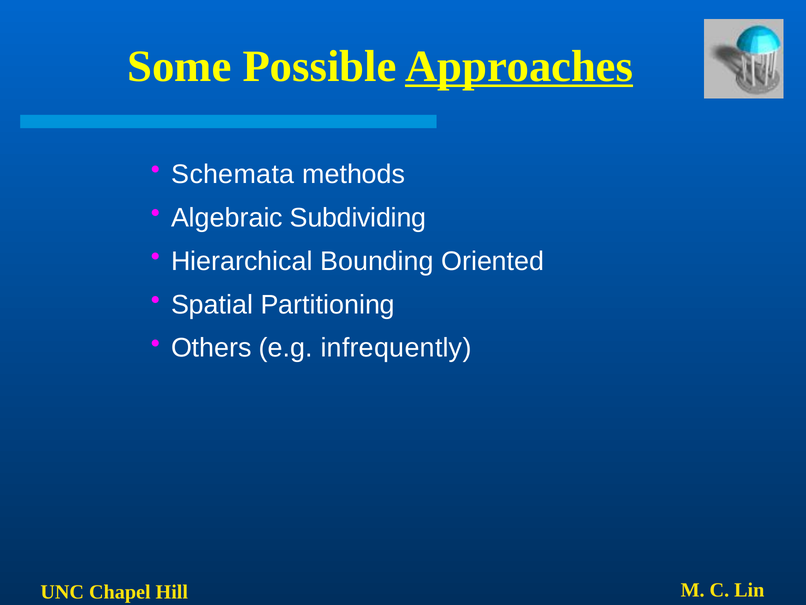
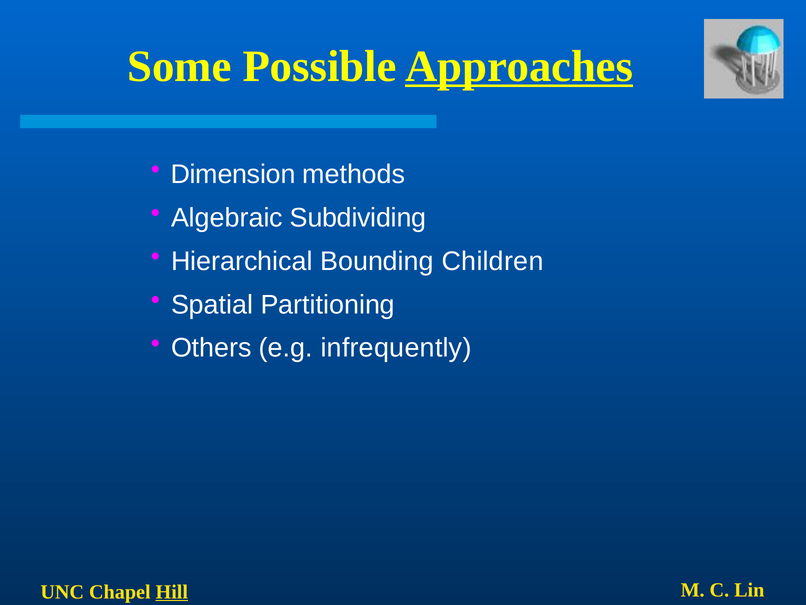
Schemata: Schemata -> Dimension (233, 174)
Oriented: Oriented -> Children (493, 261)
Hill underline: none -> present (172, 591)
